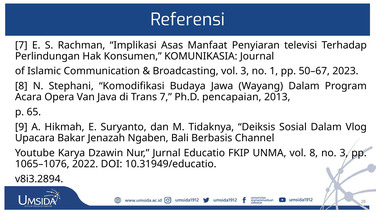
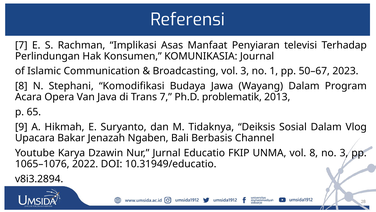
pencapaian: pencapaian -> problematik (232, 97)
